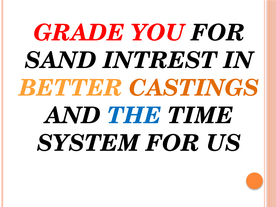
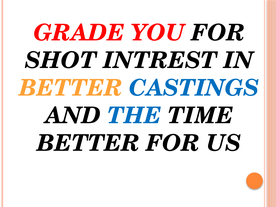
SAND: SAND -> SHOT (61, 60)
CASTINGS colour: orange -> blue (194, 88)
SYSTEM: SYSTEM -> BETTER (88, 143)
